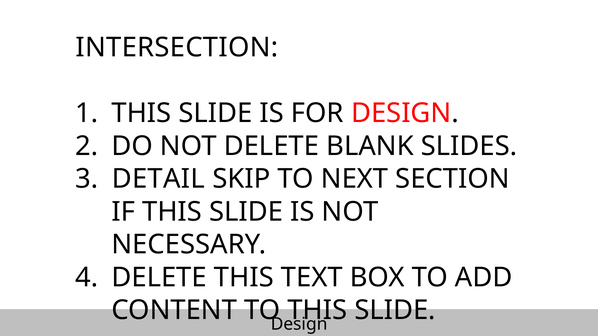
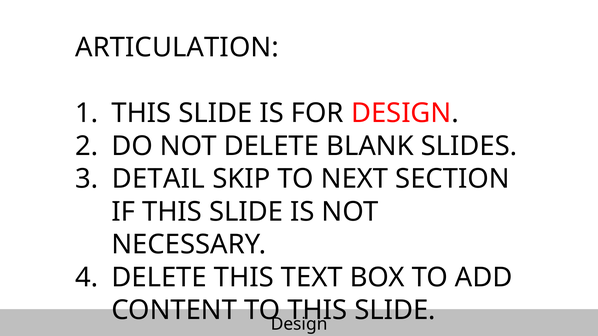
INTERSECTION: INTERSECTION -> ARTICULATION (177, 48)
